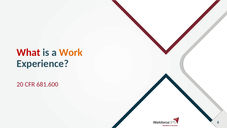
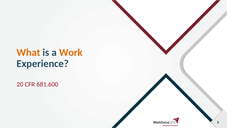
What colour: red -> orange (28, 52)
